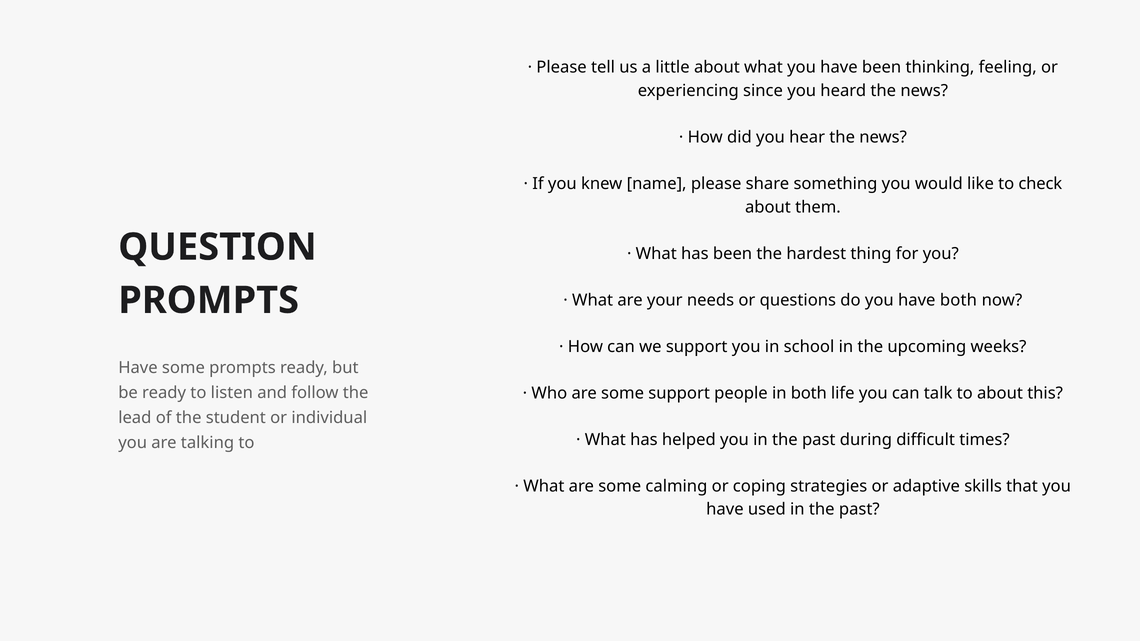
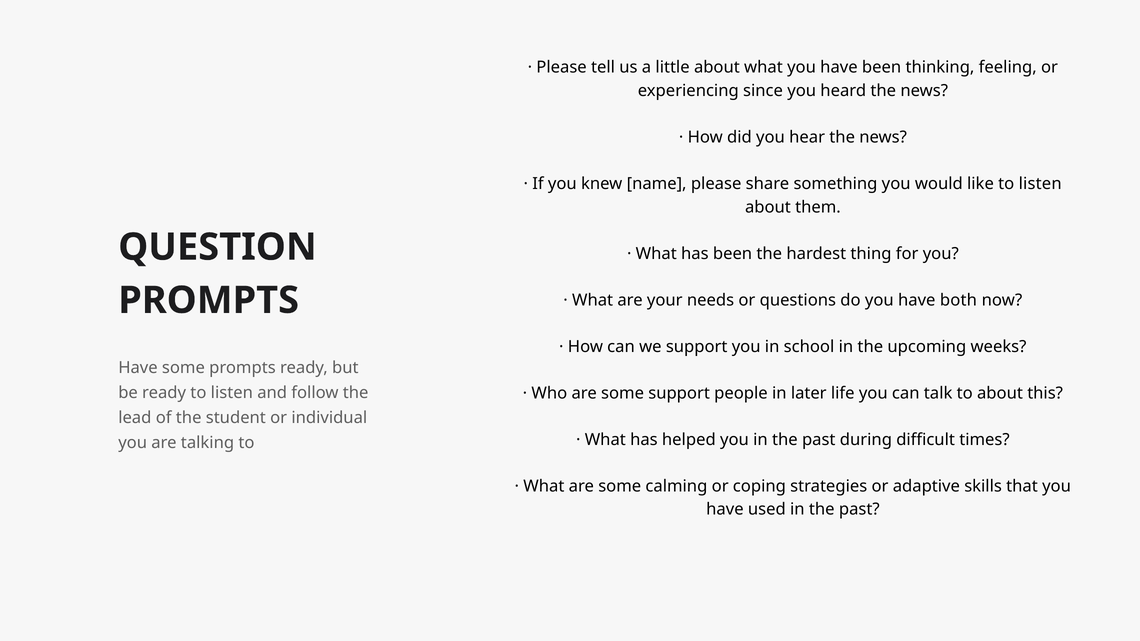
like to check: check -> listen (1040, 184)
in both: both -> later (809, 393)
